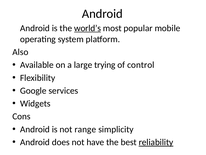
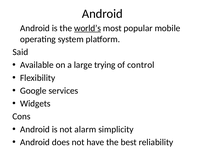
Also: Also -> Said (20, 52)
range: range -> alarm (85, 129)
reliability underline: present -> none (156, 142)
